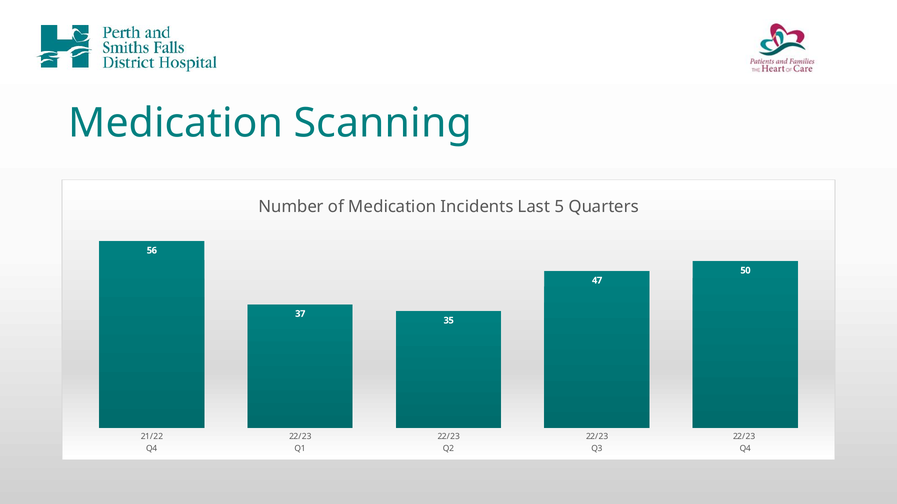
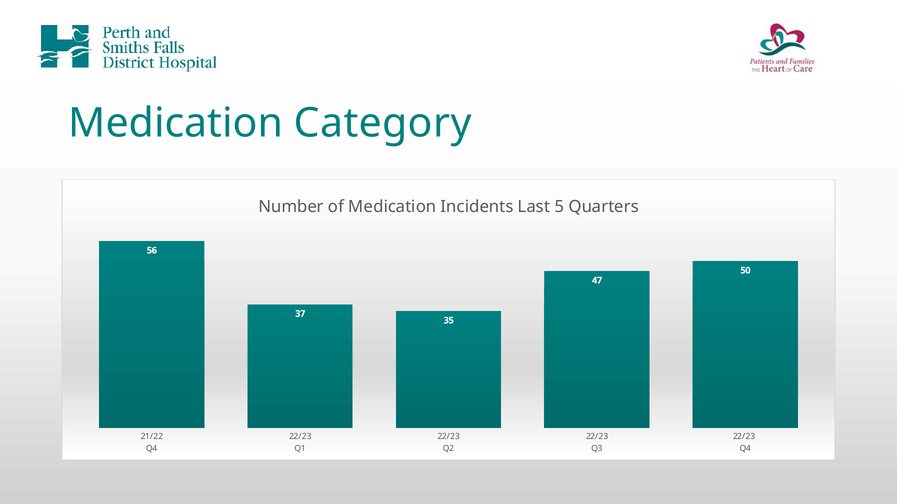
Scanning: Scanning -> Category (383, 124)
